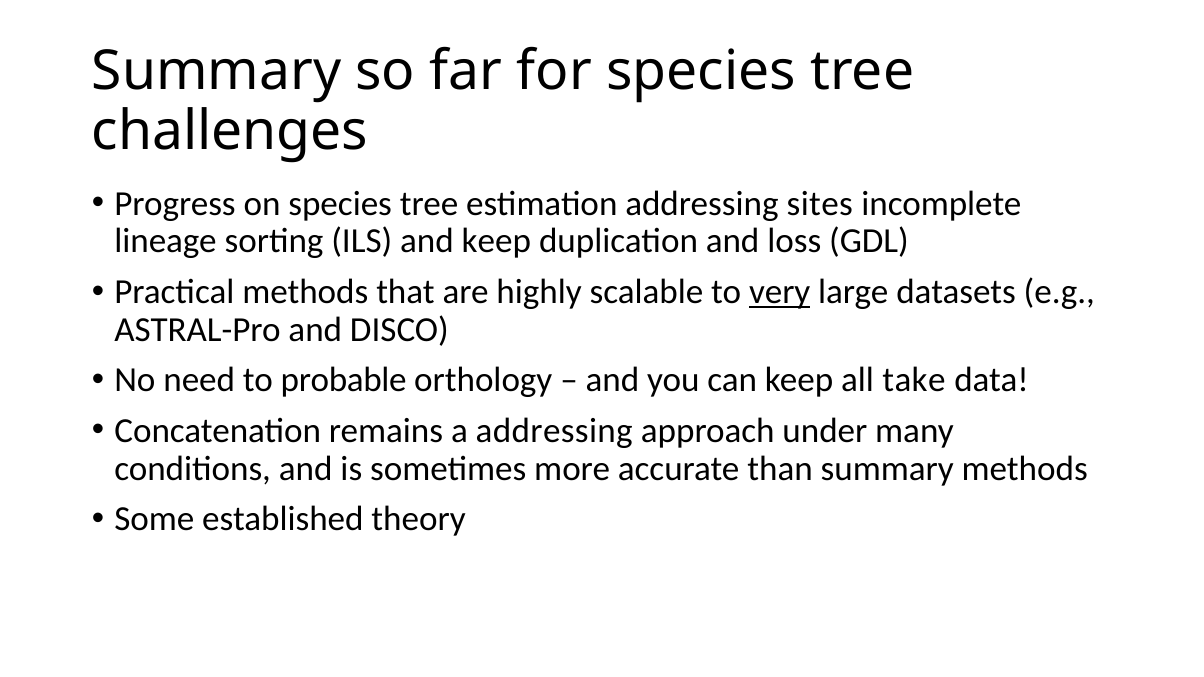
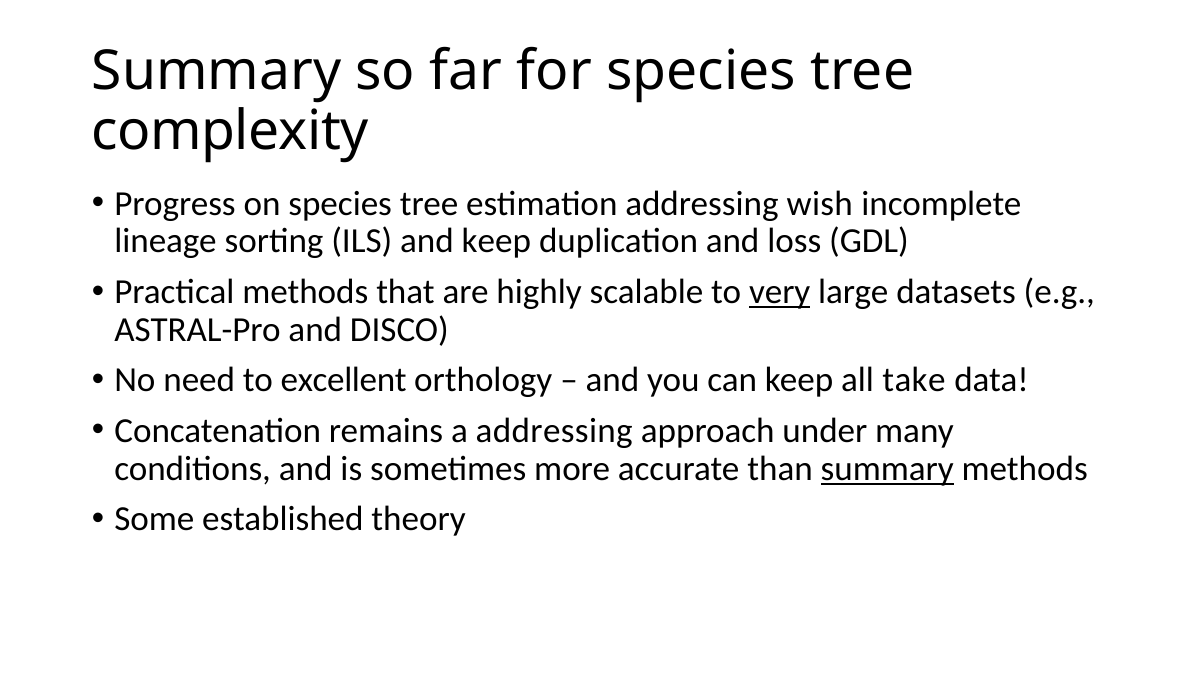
challenges: challenges -> complexity (230, 131)
sites: sites -> wish (820, 204)
probable: probable -> excellent (344, 380)
summary underline: none -> present (887, 469)
